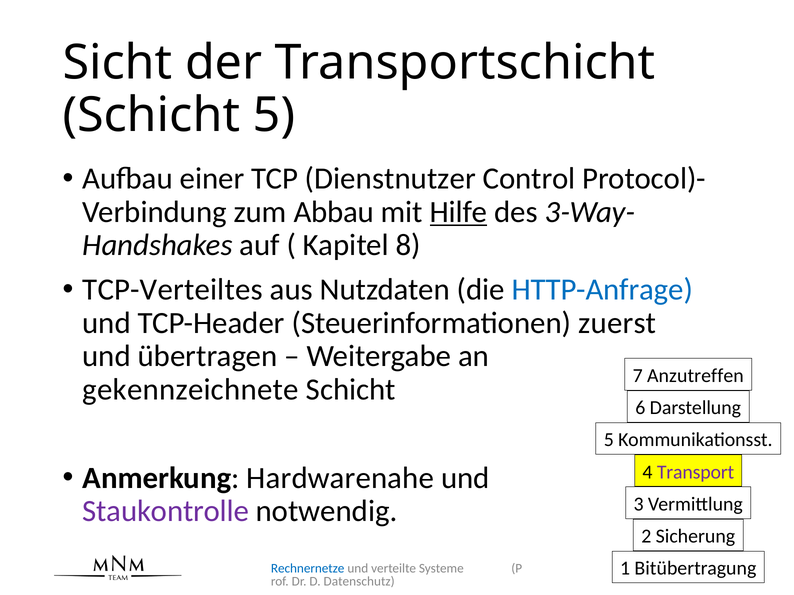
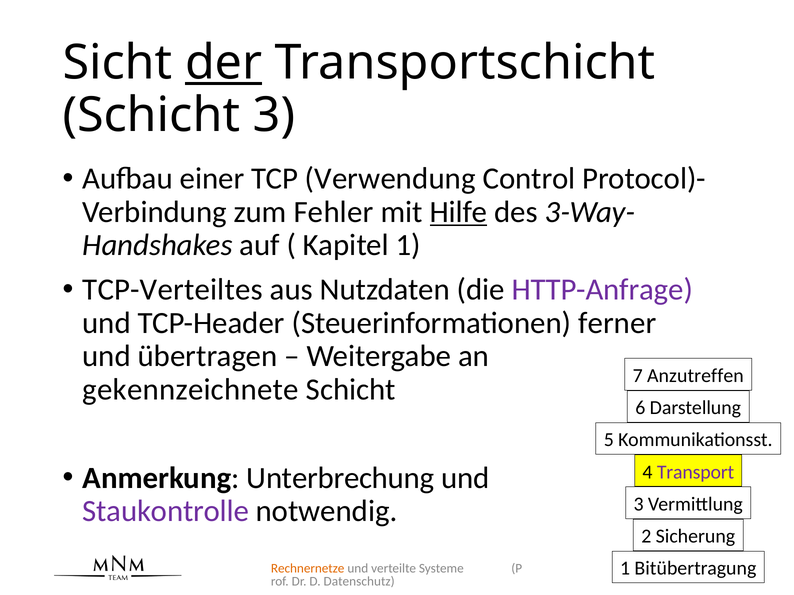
der underline: none -> present (224, 63)
Schicht 5: 5 -> 3 (274, 115)
Dienstnutzer: Dienstnutzer -> Verwendung (390, 179)
Abbau: Abbau -> Fehler (334, 212)
Kapitel 8: 8 -> 1 (408, 246)
HTTP-Anfrage colour: blue -> purple (602, 290)
zuerst: zuerst -> ferner (617, 323)
Hardwarenahe: Hardwarenahe -> Unterbrechung (340, 478)
Rechnernetze colour: blue -> orange (308, 569)
